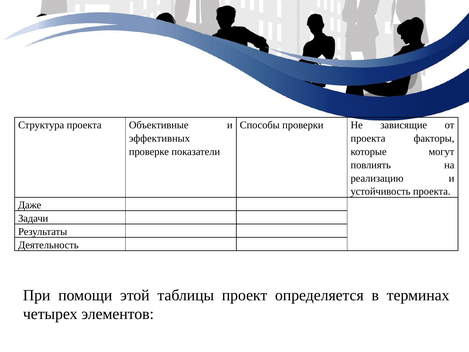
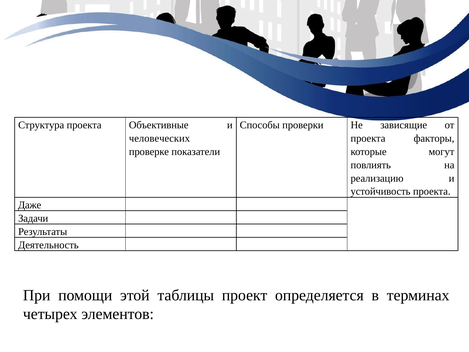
эффективных: эффективных -> человеческих (159, 138)
